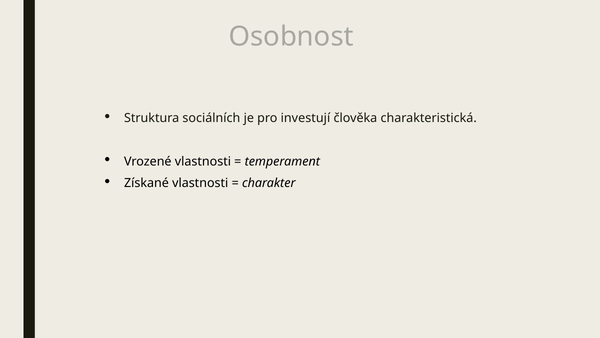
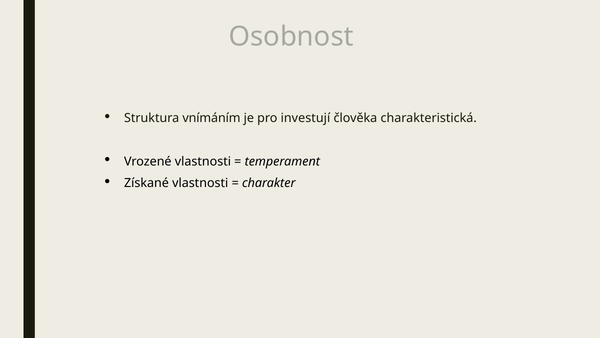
sociálních: sociálních -> vnímáním (211, 118)
